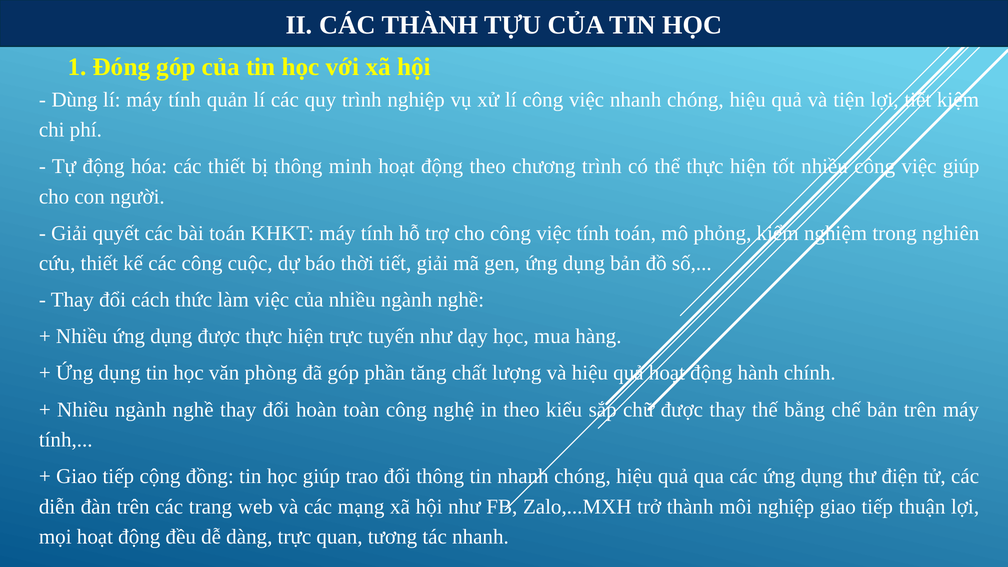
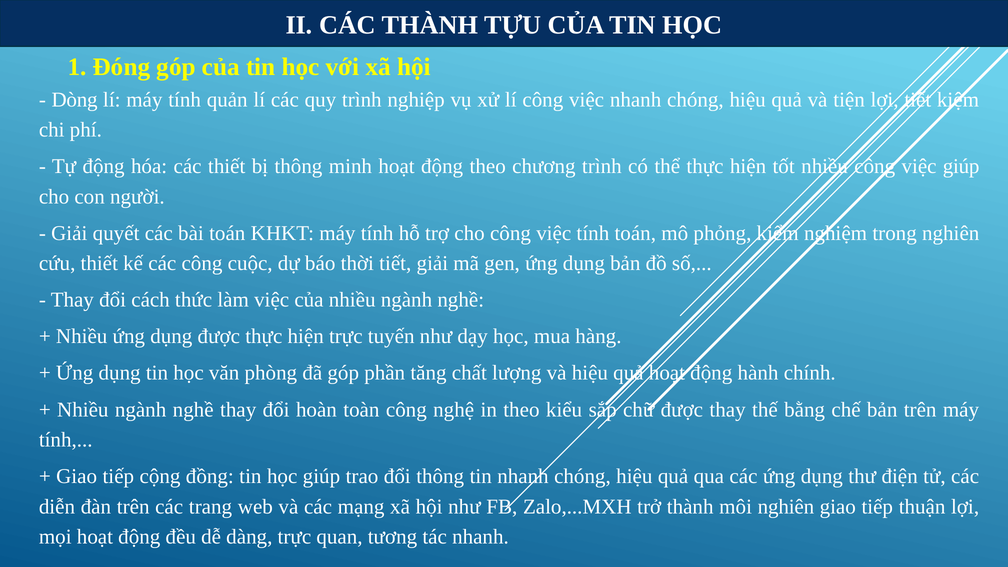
Dùng: Dùng -> Dòng (75, 100)
môi nghiệp: nghiệp -> nghiên (786, 507)
